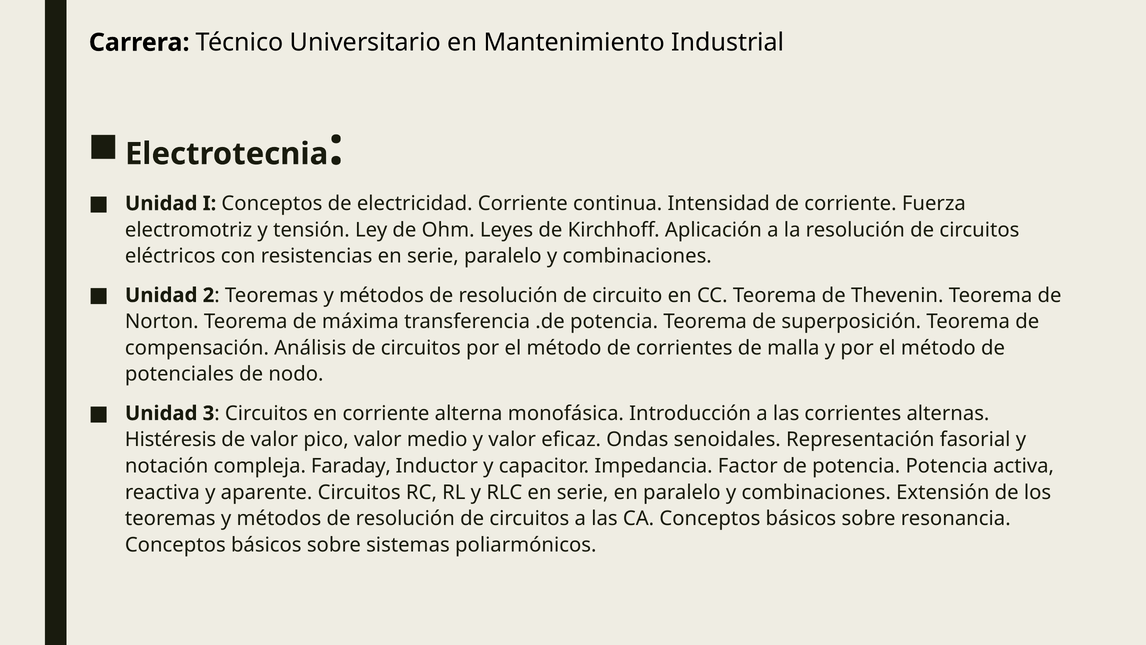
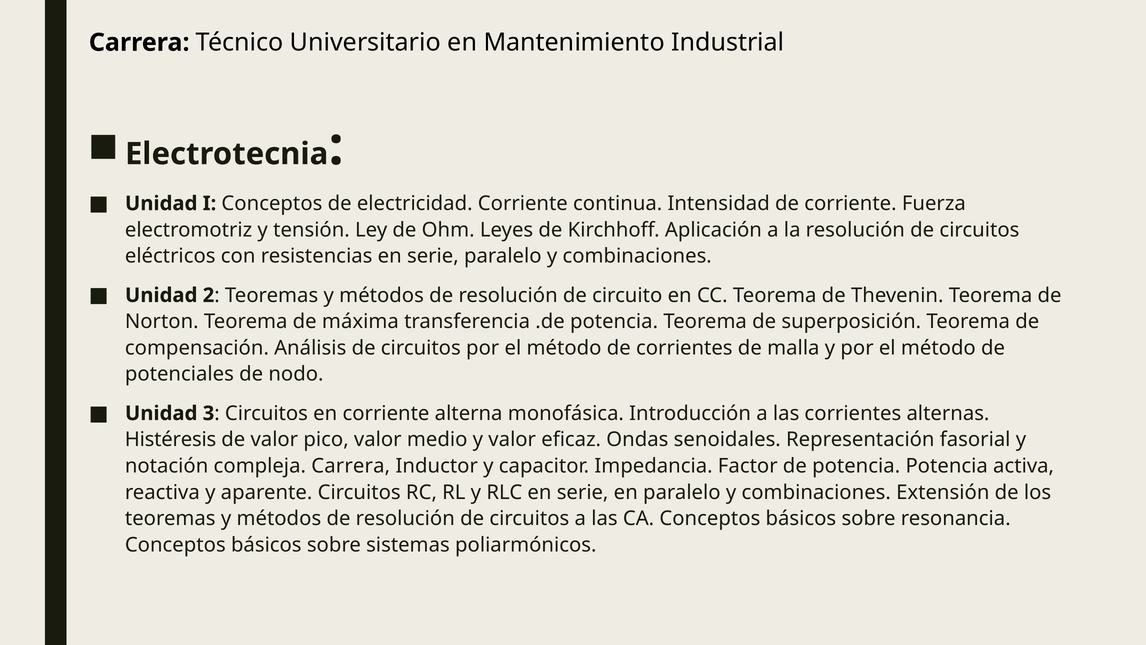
compleja Faraday: Faraday -> Carrera (351, 466)
